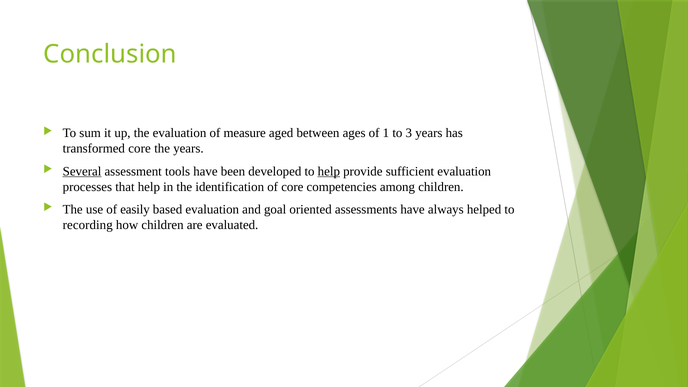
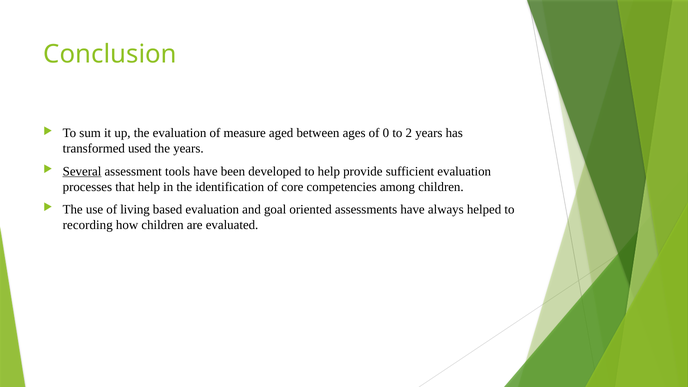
1: 1 -> 0 (386, 133)
3: 3 -> 2 (409, 133)
transformed core: core -> used (140, 149)
help underline: present -> none (329, 171)
easily: easily -> living (135, 209)
